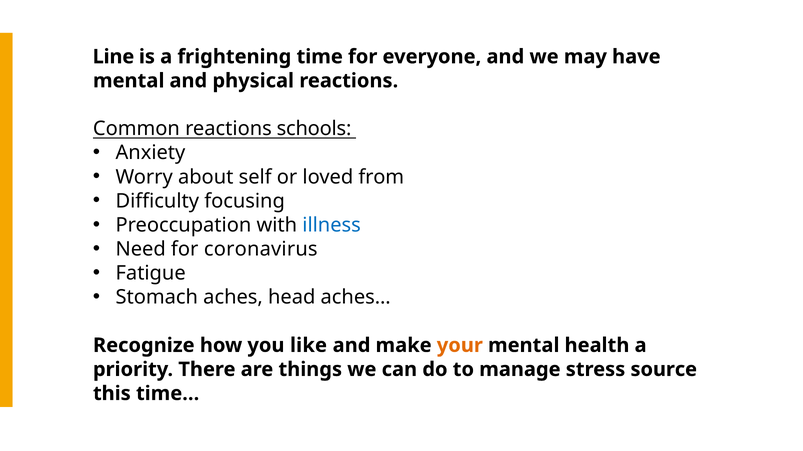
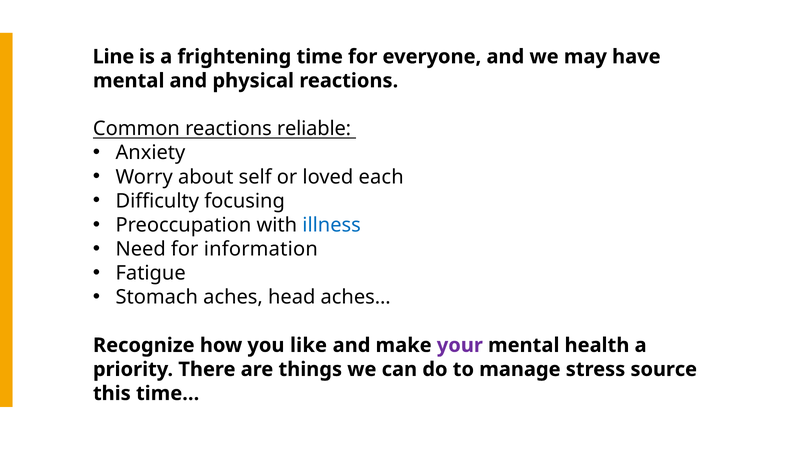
schools: schools -> reliable (314, 129)
from: from -> each (381, 177)
coronavirus: coronavirus -> information (261, 249)
your colour: orange -> purple (460, 346)
